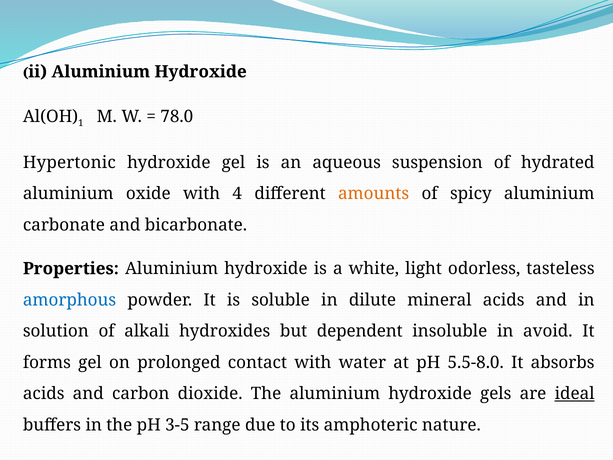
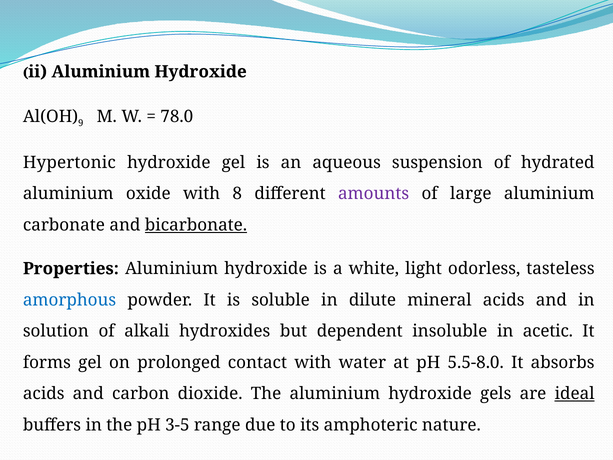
1: 1 -> 9 (81, 123)
4: 4 -> 8 (237, 194)
amounts colour: orange -> purple (374, 194)
spicy: spicy -> large (471, 194)
bicarbonate underline: none -> present (196, 225)
avoid: avoid -> acetic (548, 331)
